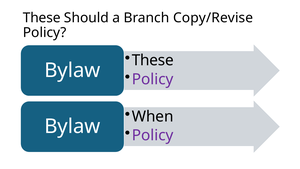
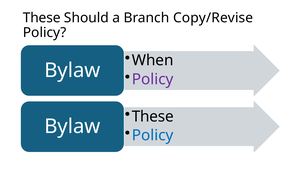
These: These -> When (153, 60)
When: When -> These (153, 116)
Policy colour: purple -> blue (153, 135)
